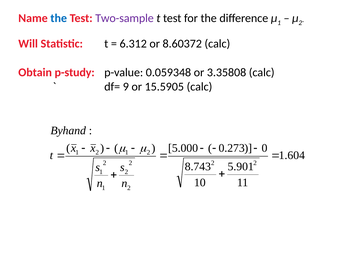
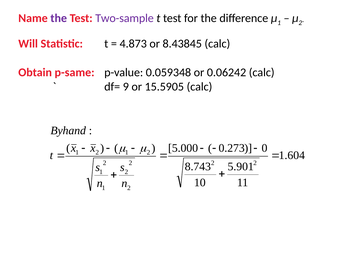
the colour: blue -> purple (59, 18)
6.312: 6.312 -> 4.873 (133, 44)
8.60372: 8.60372 -> 8.43845 (182, 44)
p-study: p-study -> p-same (75, 72)
3.35808: 3.35808 -> 0.06242 (227, 72)
